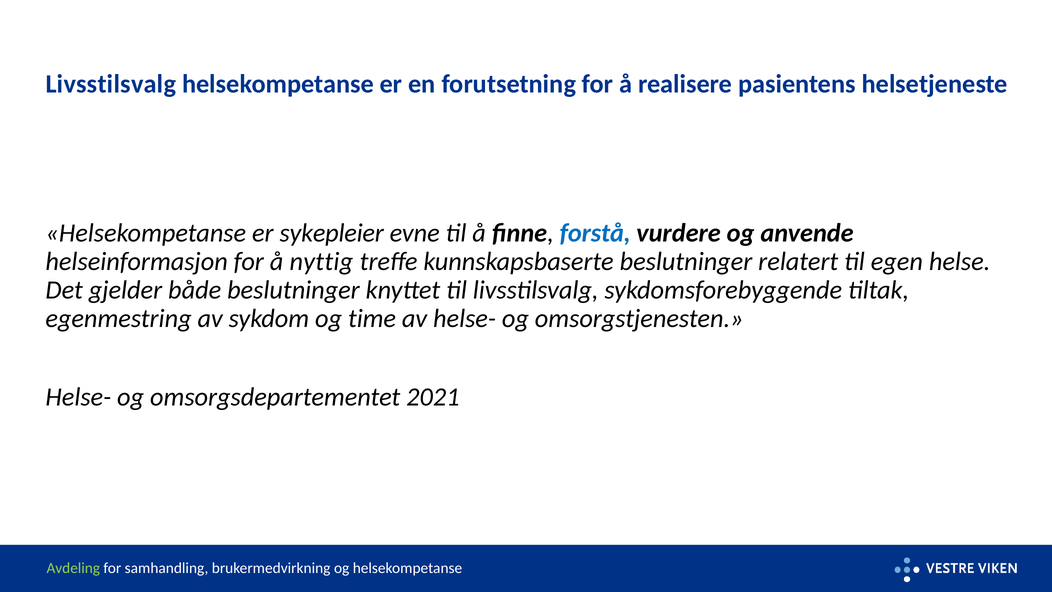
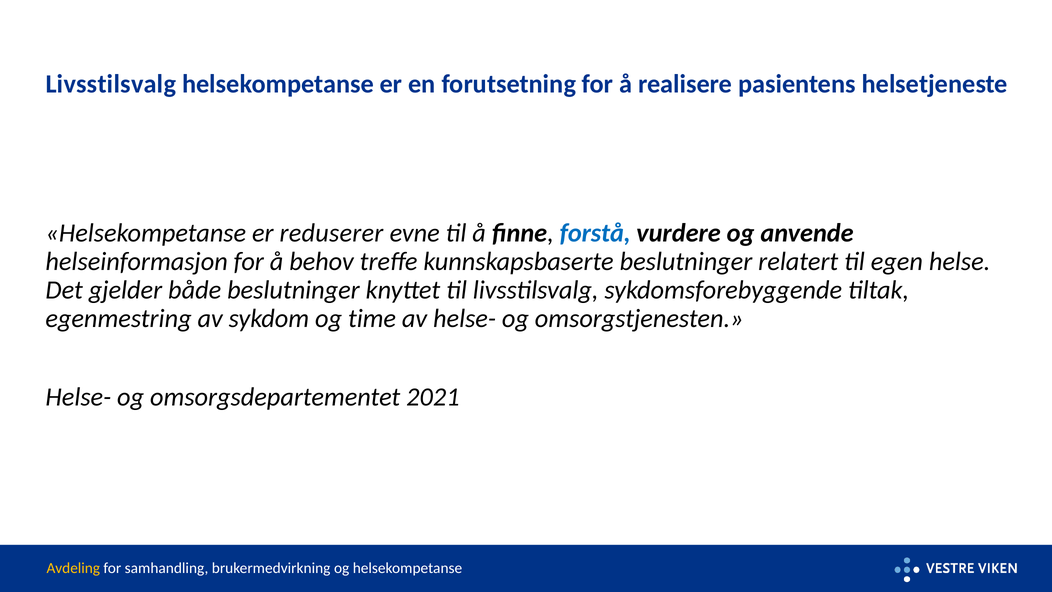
sykepleier: sykepleier -> reduserer (331, 233)
nyttig: nyttig -> behov (322, 262)
Avdeling colour: light green -> yellow (73, 568)
